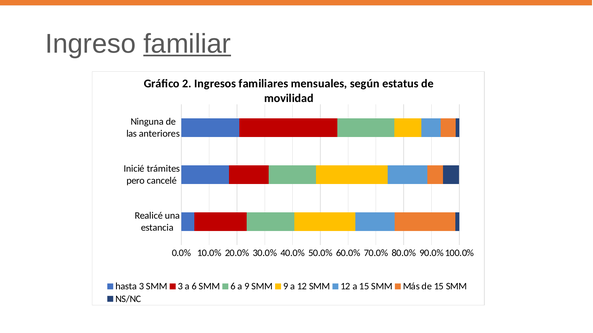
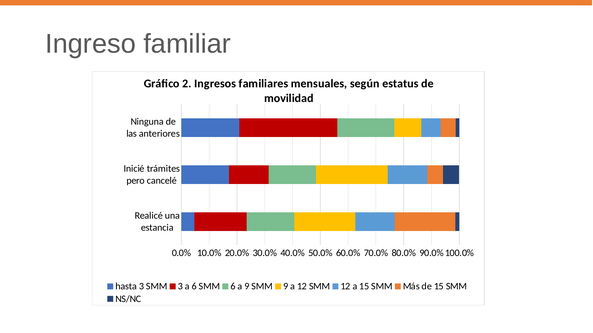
familiar underline: present -> none (187, 44)
